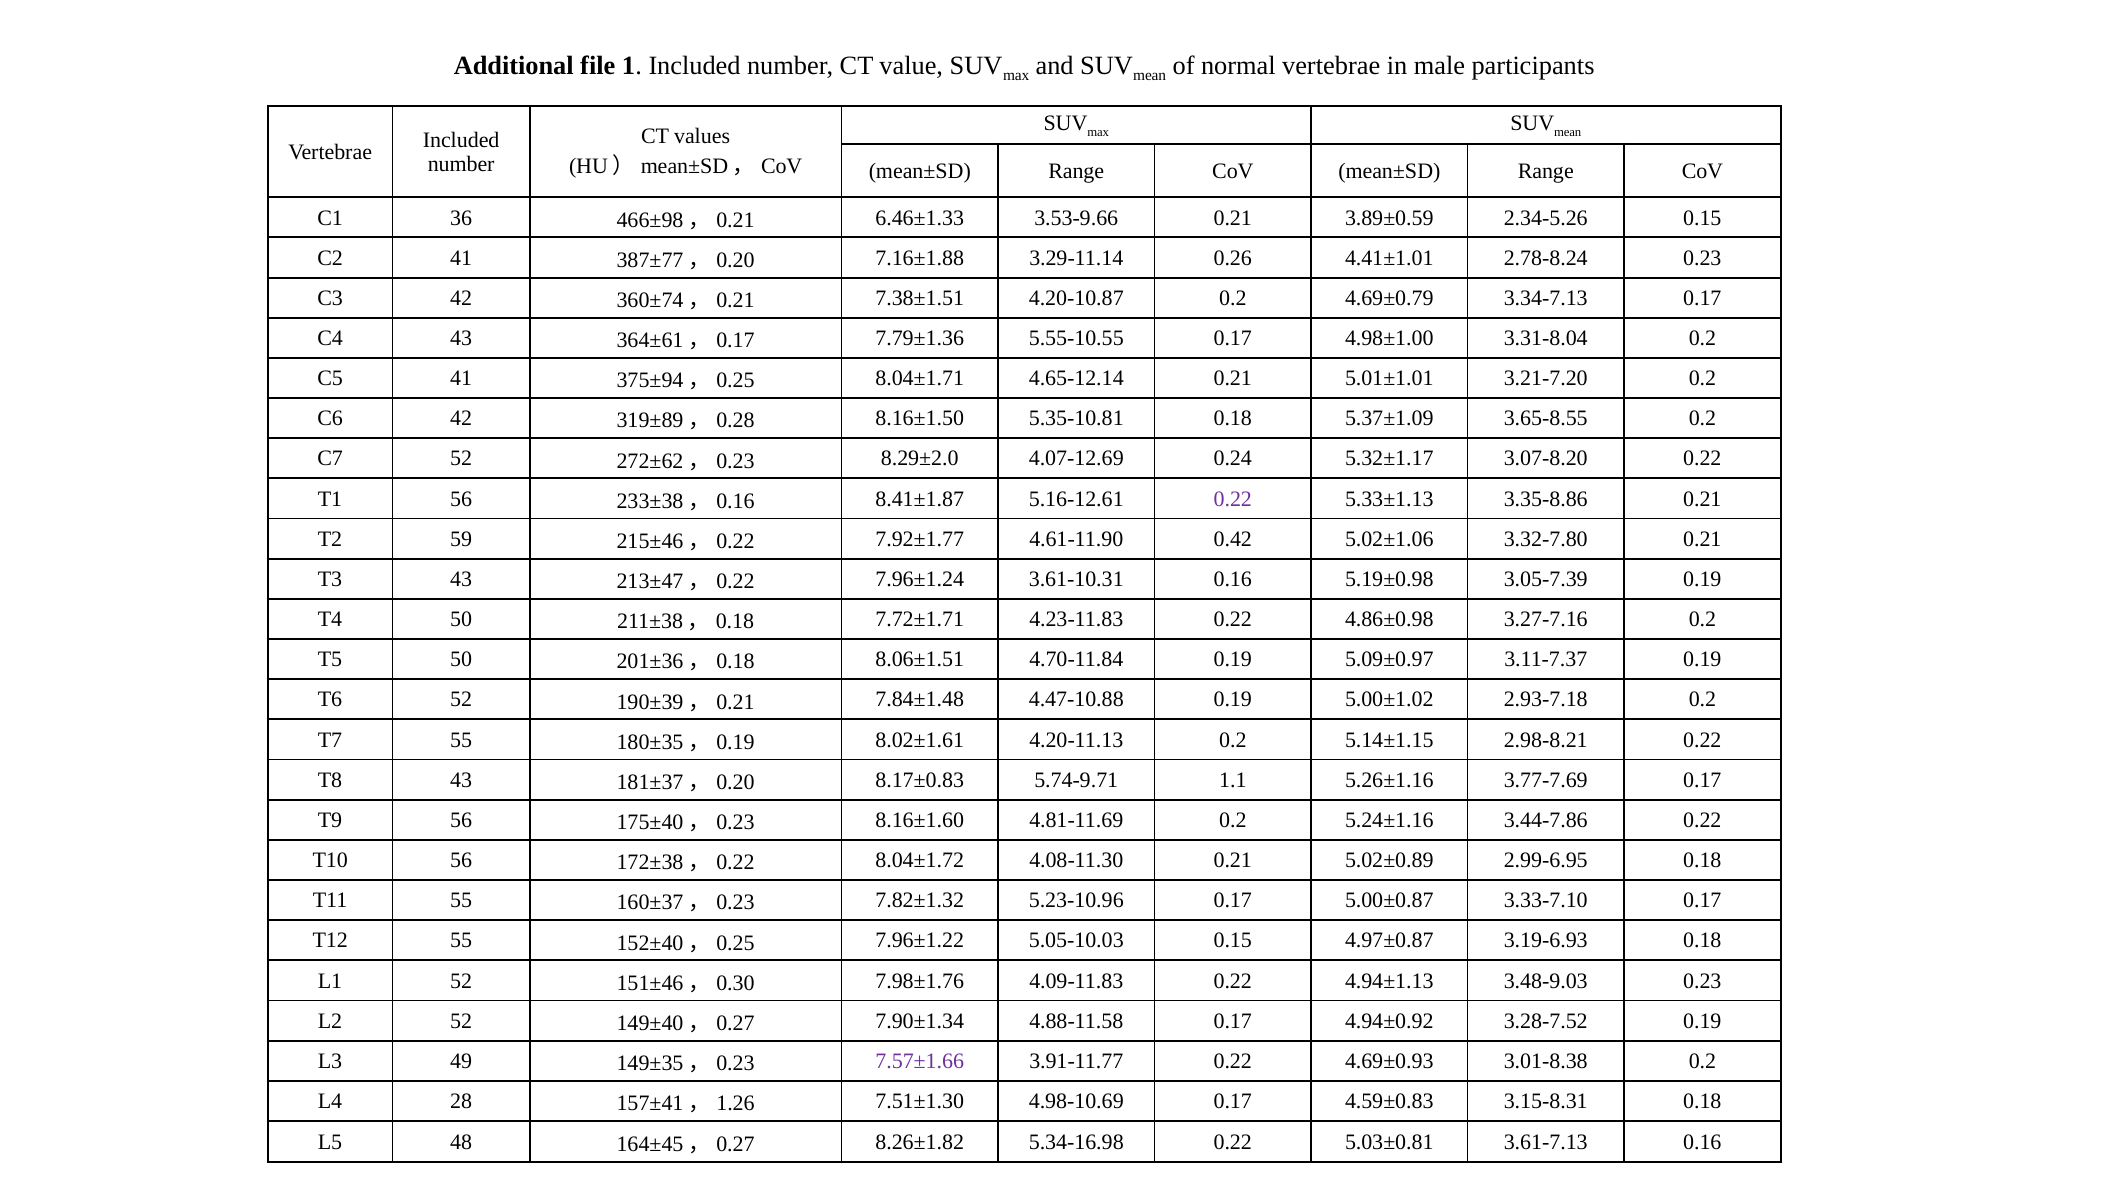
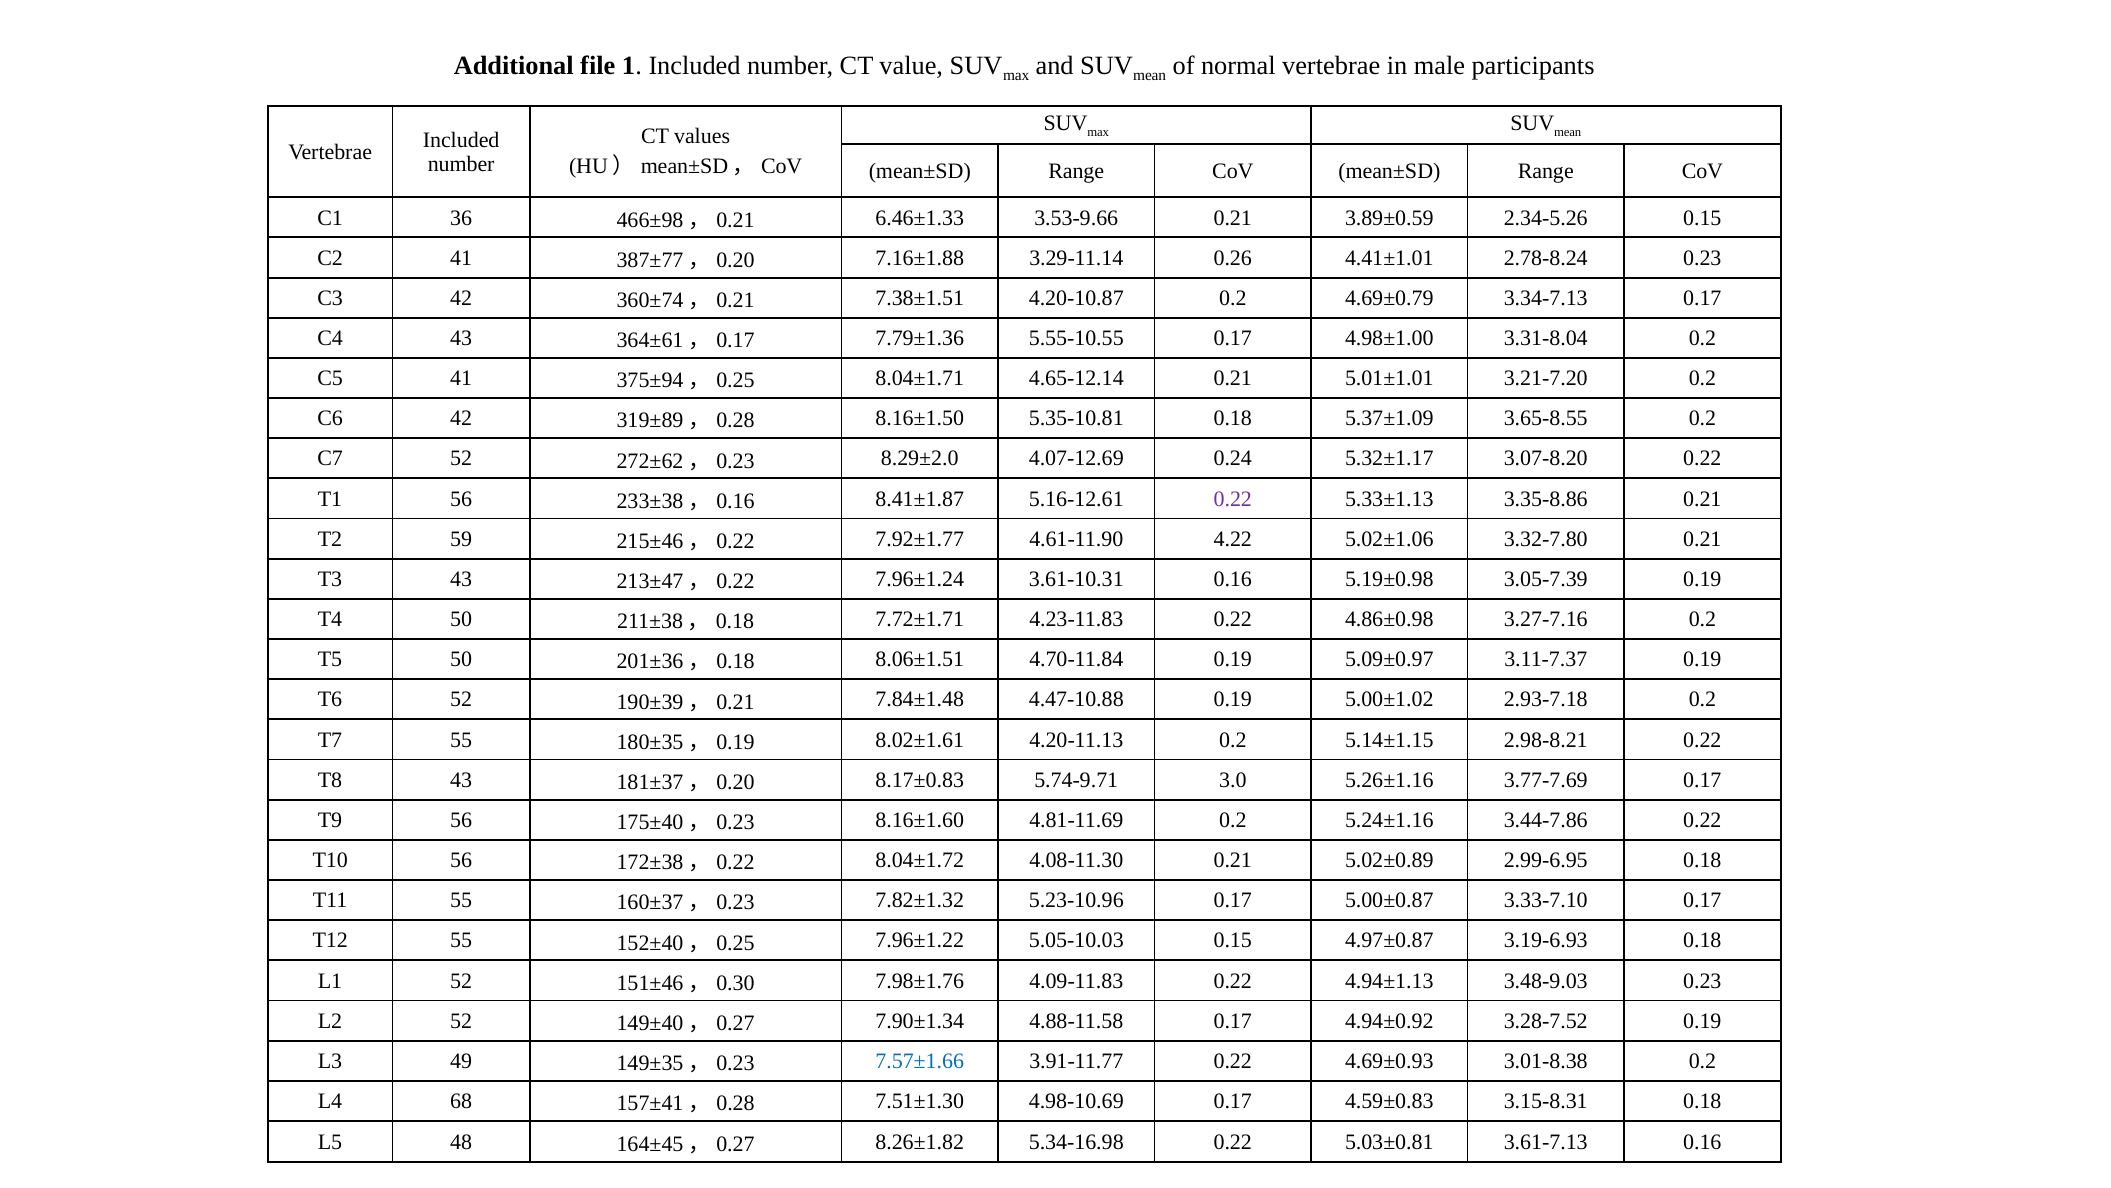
0.42: 0.42 -> 4.22 (1233, 539)
1.1: 1.1 -> 3.0 (1233, 780)
7.57±1.66 colour: purple -> blue (920, 1061)
28: 28 -> 68 (461, 1101)
1.26: 1.26 -> 0.28 (736, 1103)
